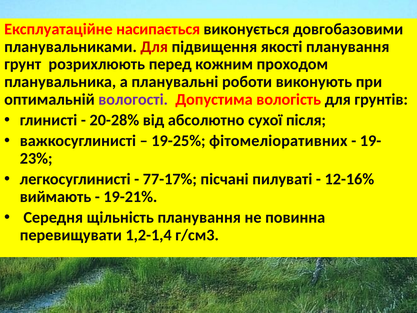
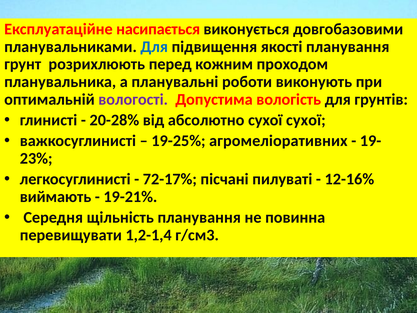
Для colour: red -> blue (154, 47)
сухої після: після -> сухої (306, 120)
фітомеліоративних: фітомеліоративних -> агромеліоративних (278, 141)
77-17%: 77-17% -> 72-17% (170, 179)
